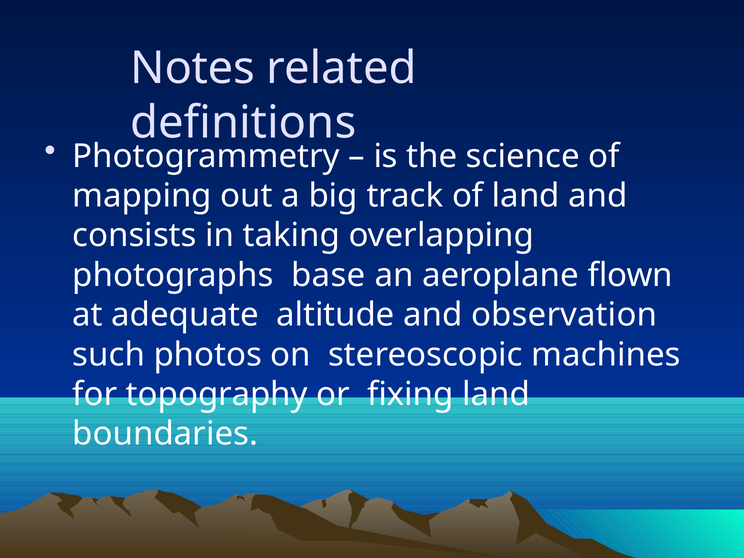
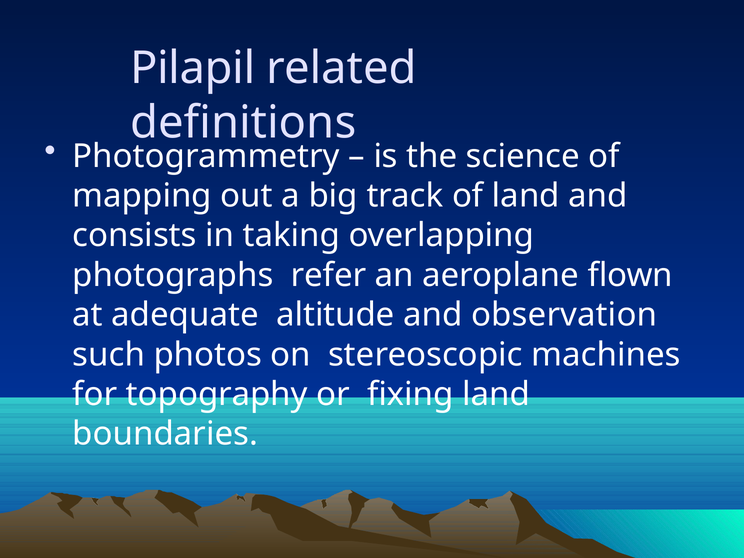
Notes: Notes -> Pilapil (193, 68)
base: base -> refer (329, 275)
